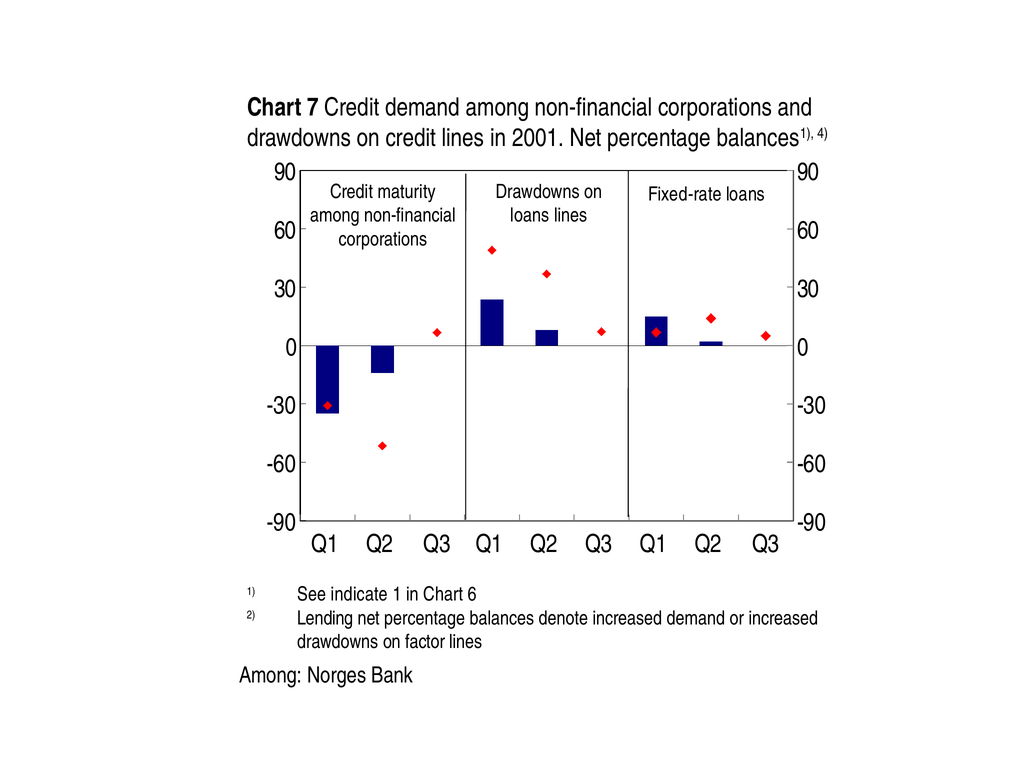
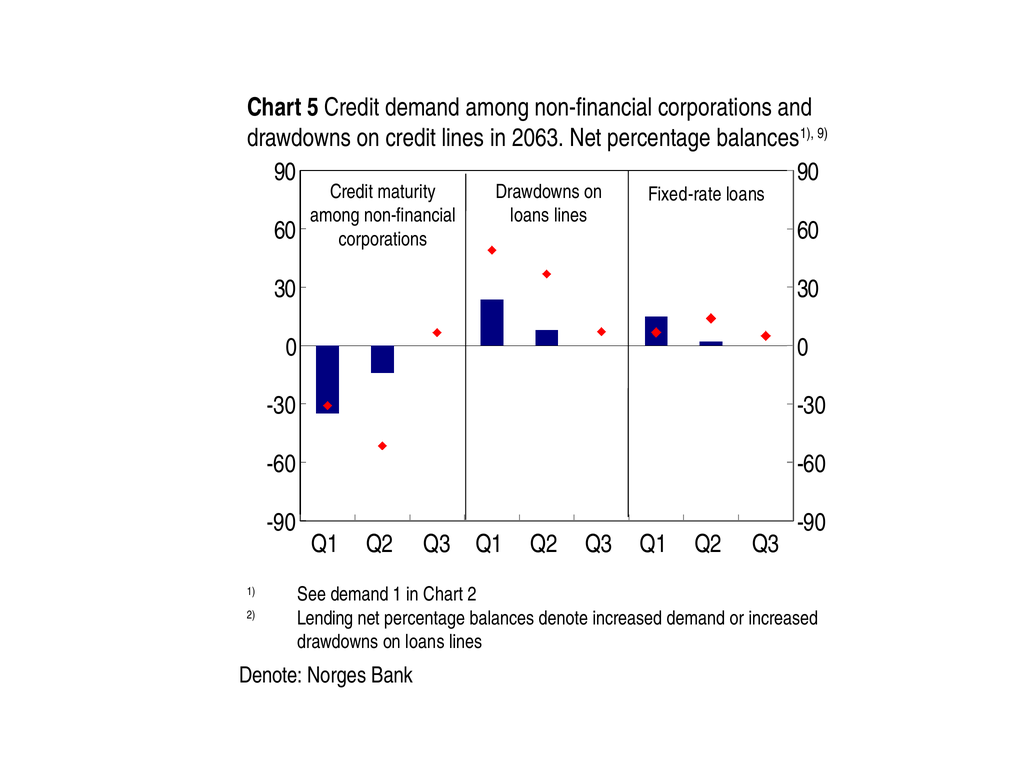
7: 7 -> 5 (313, 107)
2001: 2001 -> 2063 (538, 138)
4: 4 -> 9 (823, 134)
See indicate: indicate -> demand (360, 595)
Chart 6: 6 -> 2 (472, 595)
factor: factor -> loans (425, 642)
Among: Among -> Denote (271, 676)
